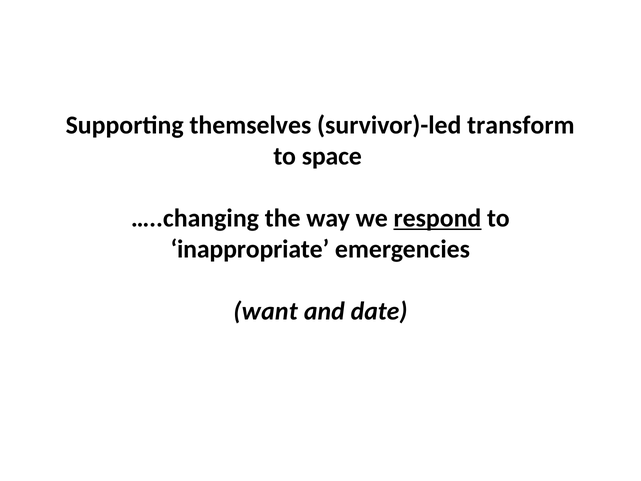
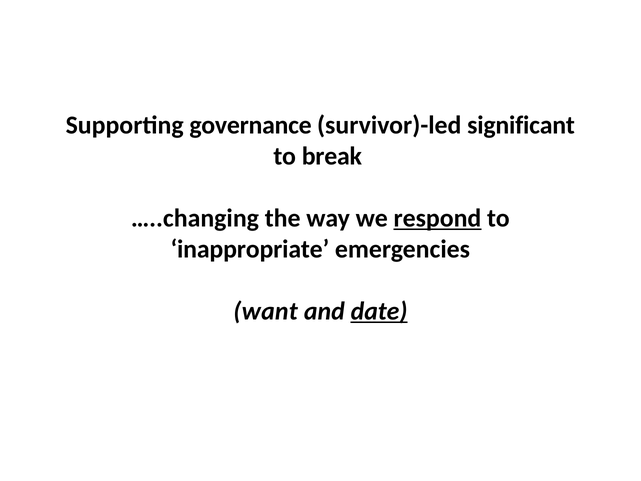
themselves: themselves -> governance (251, 125)
transform: transform -> significant (521, 125)
space: space -> break (332, 156)
date underline: none -> present (379, 311)
